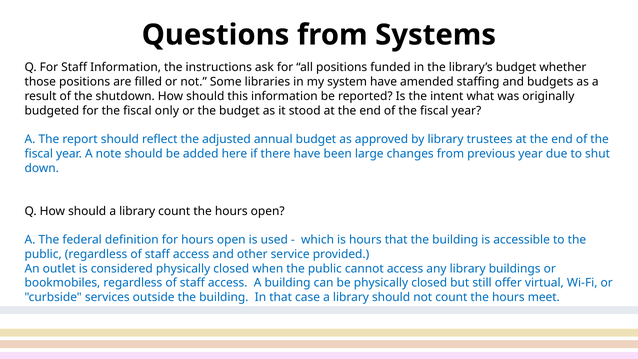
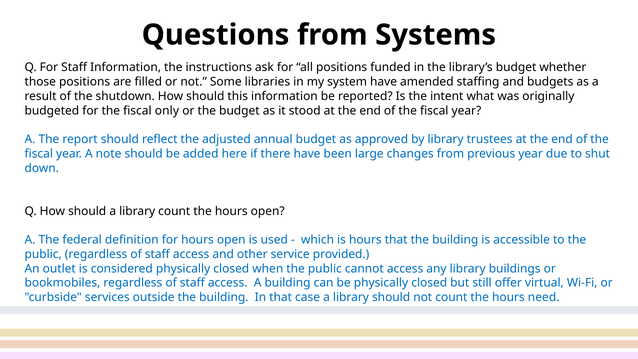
meet: meet -> need (544, 297)
